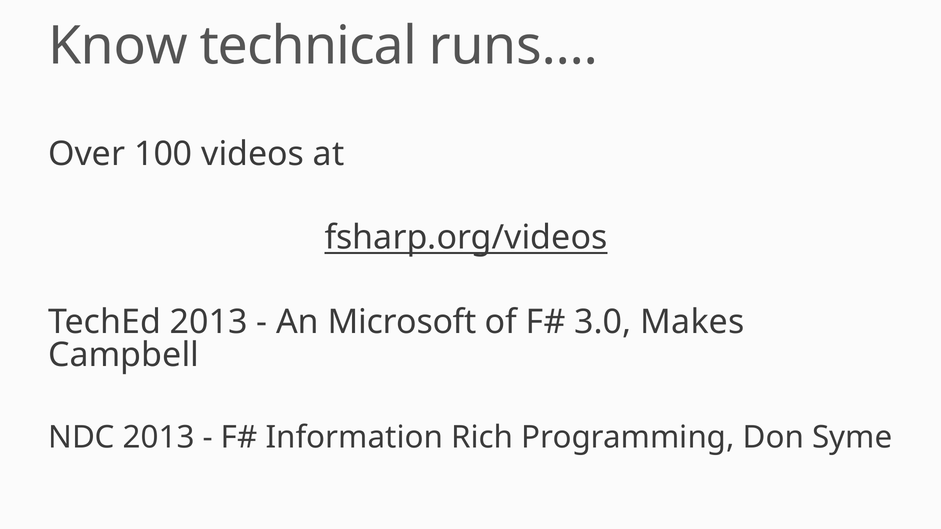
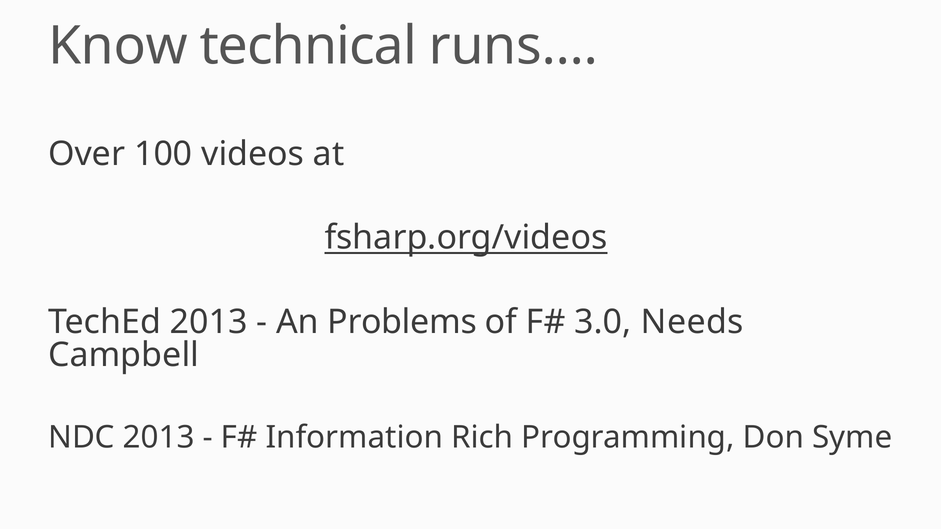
Microsoft: Microsoft -> Problems (402, 322)
Makes: Makes -> Needs (692, 322)
